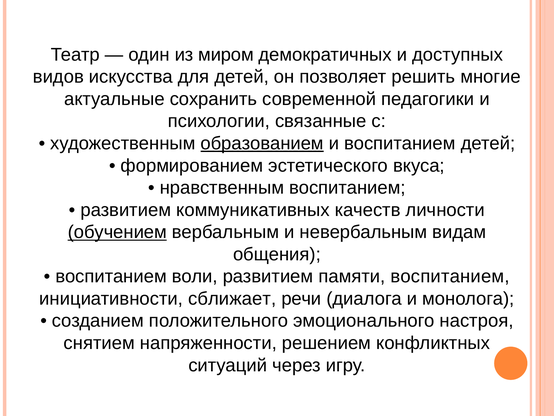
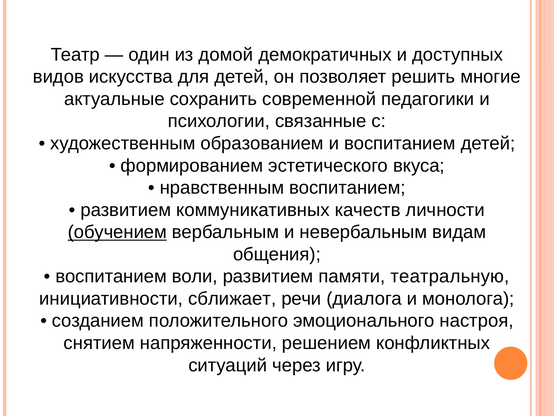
миром: миром -> домой (226, 55)
образованием underline: present -> none (262, 143)
памяти воспитанием: воспитанием -> театральную (450, 276)
